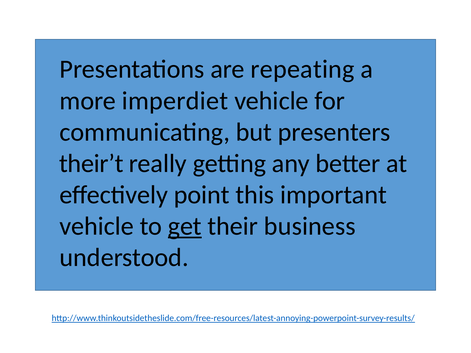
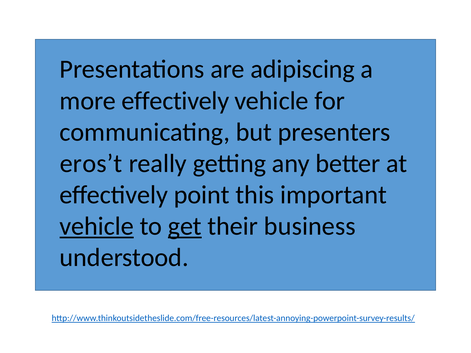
repeating: repeating -> adipiscing (303, 69)
more imperdiet: imperdiet -> effectively (175, 101)
their’t: their’t -> eros’t (91, 164)
vehicle underline: none -> present (97, 226)
